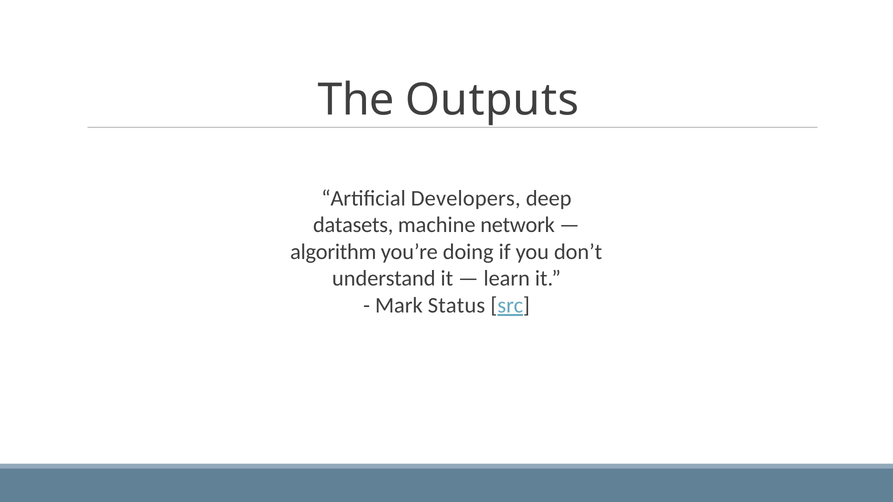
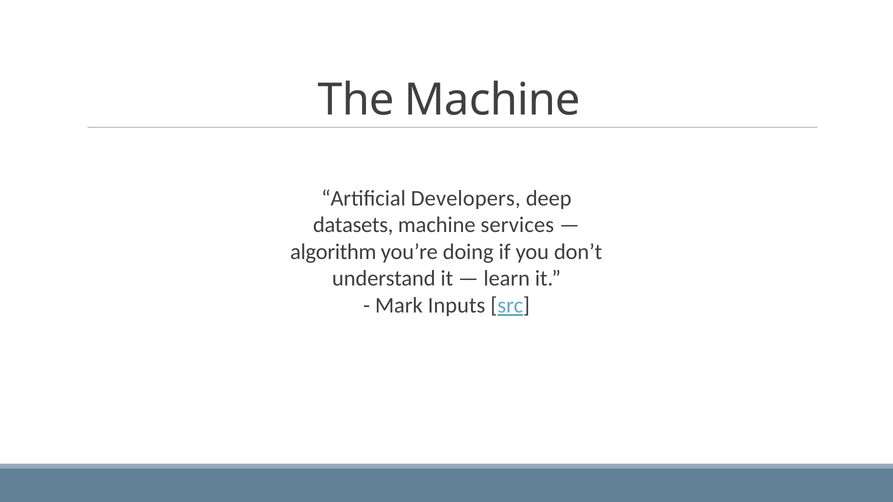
The Outputs: Outputs -> Machine (493, 100)
network: network -> services (517, 225)
Status: Status -> Inputs (457, 306)
